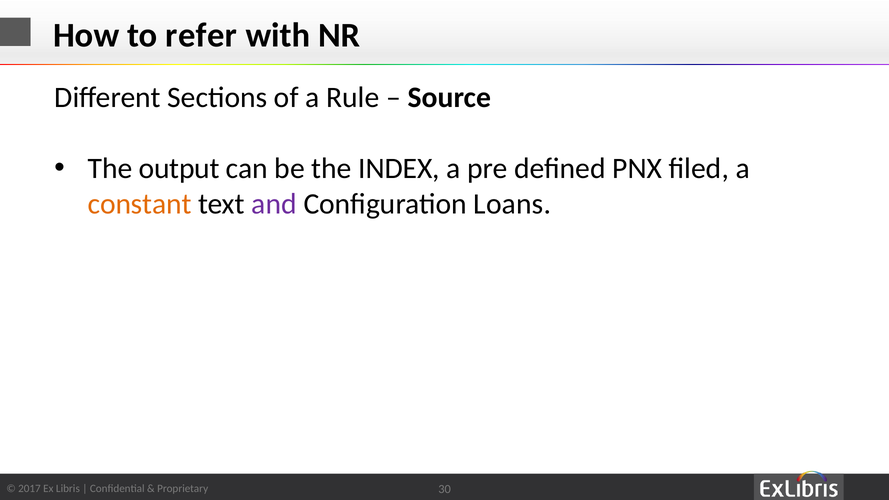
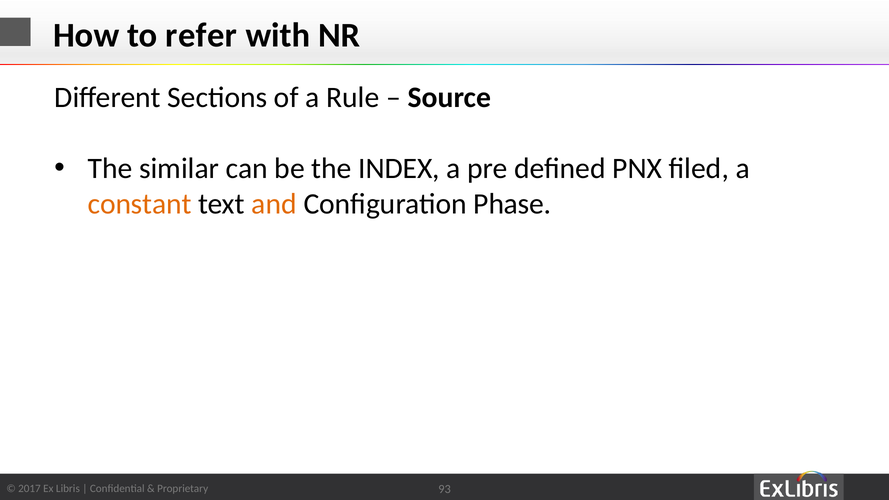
output: output -> similar (179, 169)
and colour: purple -> orange (274, 204)
Loans: Loans -> Phase (512, 204)
30: 30 -> 93 (445, 489)
